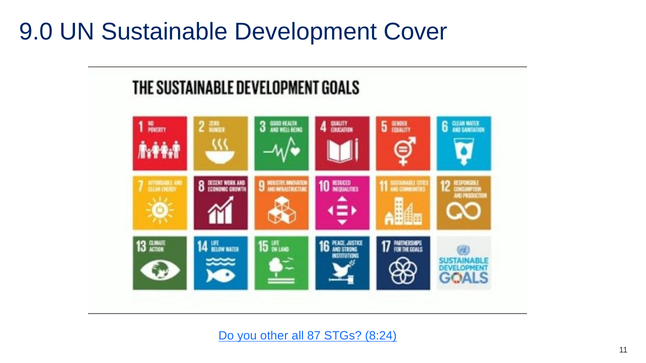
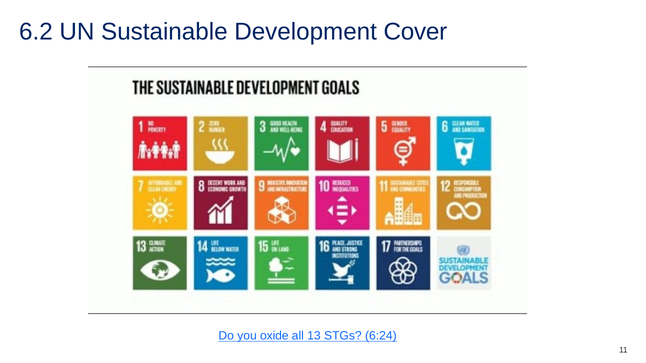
9.0: 9.0 -> 6.2 (36, 32)
other: other -> oxide (274, 336)
87: 87 -> 13 (314, 336)
8:24: 8:24 -> 6:24 (381, 336)
